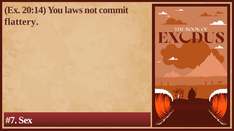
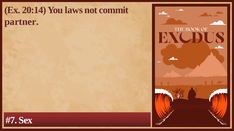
flattery: flattery -> partner (22, 22)
